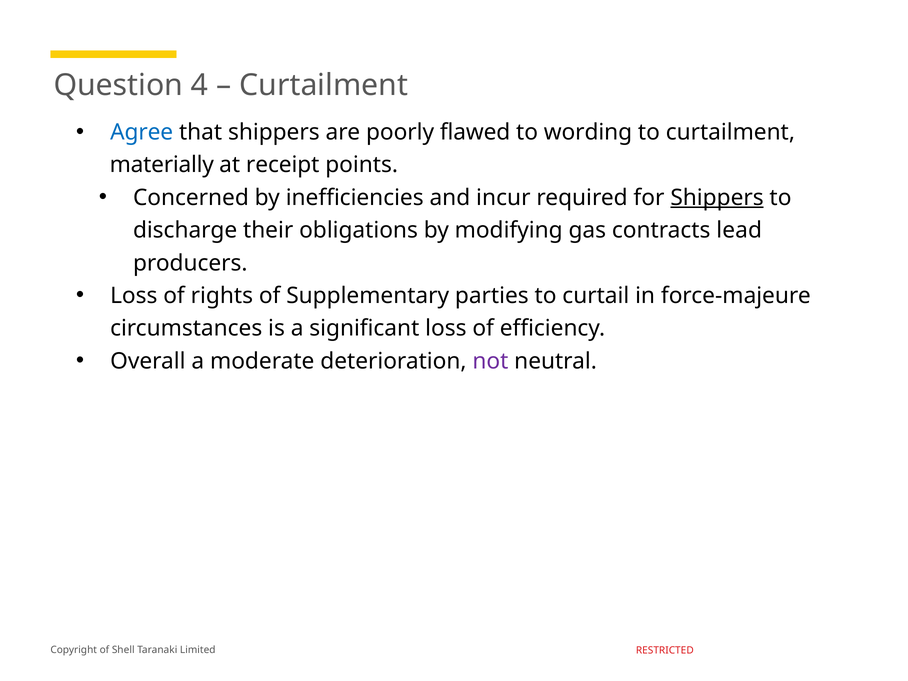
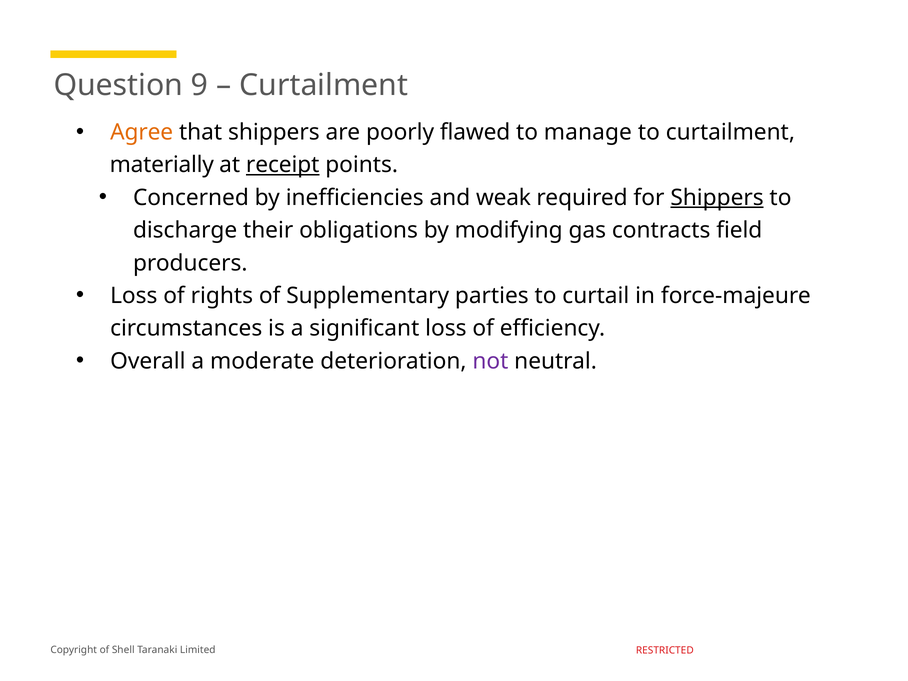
4: 4 -> 9 (200, 85)
Agree colour: blue -> orange (142, 132)
wording: wording -> manage (588, 132)
receipt underline: none -> present (283, 165)
incur: incur -> weak (503, 198)
lead: lead -> field (739, 230)
